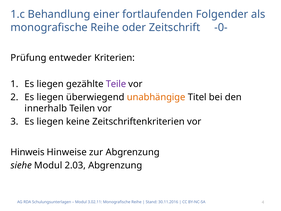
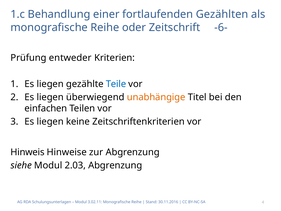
Folgender: Folgender -> Gezählten (222, 14)
-0-: -0- -> -6- (221, 27)
Teile colour: purple -> blue (116, 84)
innerhalb: innerhalb -> einfachen (46, 108)
